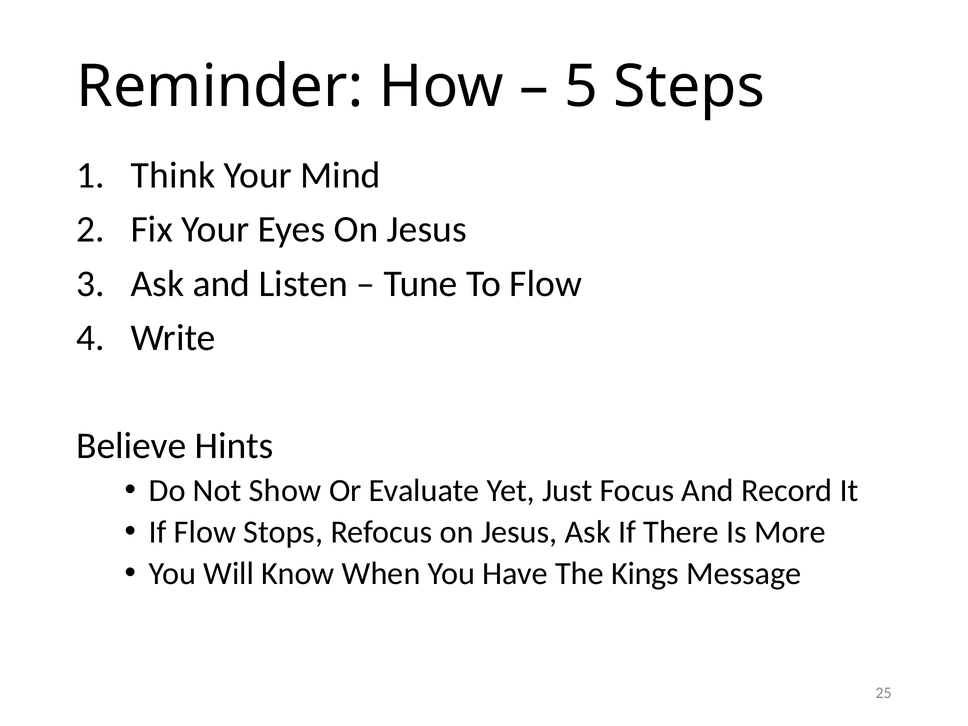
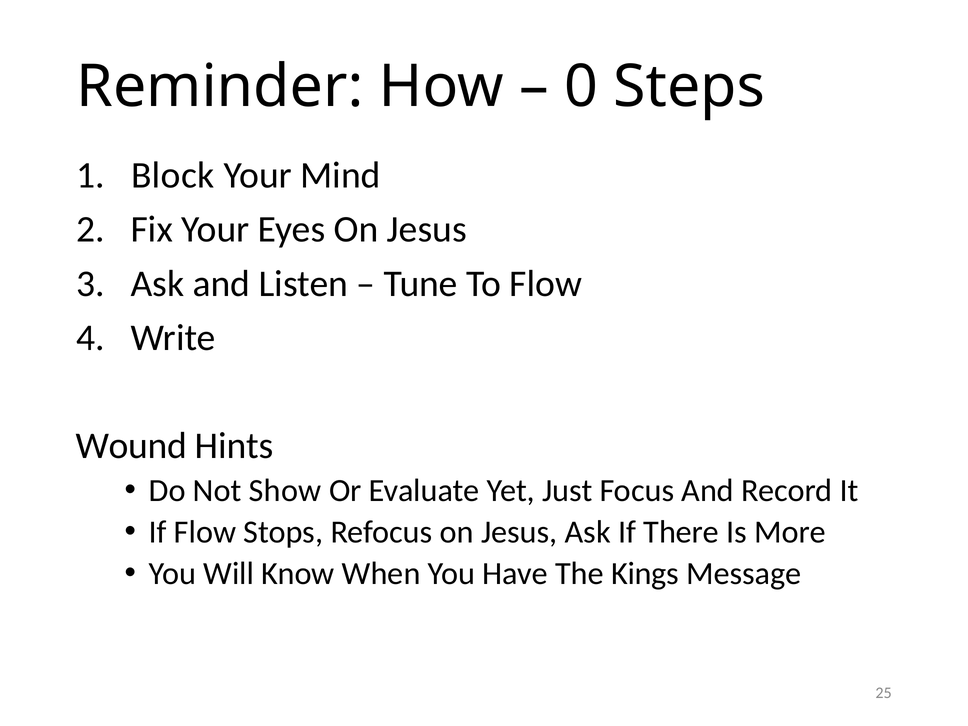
5: 5 -> 0 (581, 87)
Think: Think -> Block (173, 175)
Believe: Believe -> Wound (131, 446)
